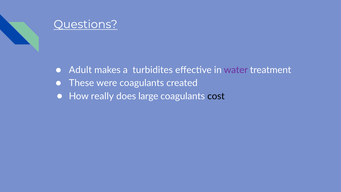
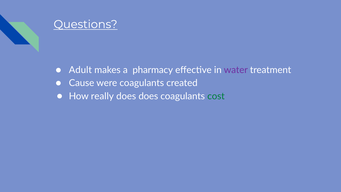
turbidites: turbidites -> pharmacy (153, 70)
These: These -> Cause (82, 83)
does large: large -> does (148, 96)
cost colour: black -> green (216, 96)
